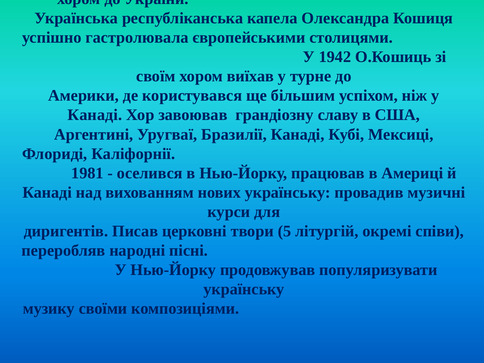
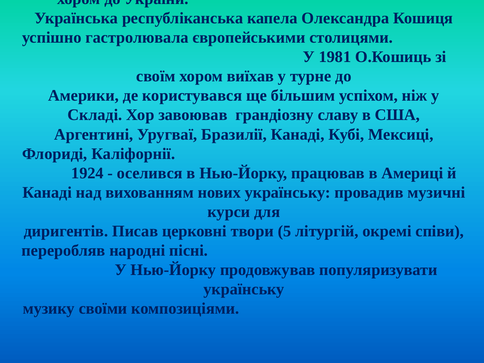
1942: 1942 -> 1981 (335, 57)
Канаді: Канаді -> Складі (95, 115)
1981: 1981 -> 1924 (87, 173)
